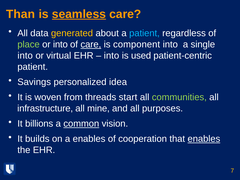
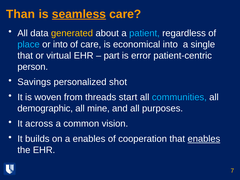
place colour: light green -> light blue (29, 44)
care underline: present -> none (91, 44)
component: component -> economical (137, 44)
into: into -> that (25, 56)
into: into -> part (112, 56)
used: used -> error (141, 56)
patient: patient -> person (33, 67)
idea: idea -> shot (118, 82)
communities colour: light green -> light blue (179, 97)
infrastructure: infrastructure -> demographic (45, 108)
billions: billions -> across (39, 124)
common underline: present -> none (81, 124)
